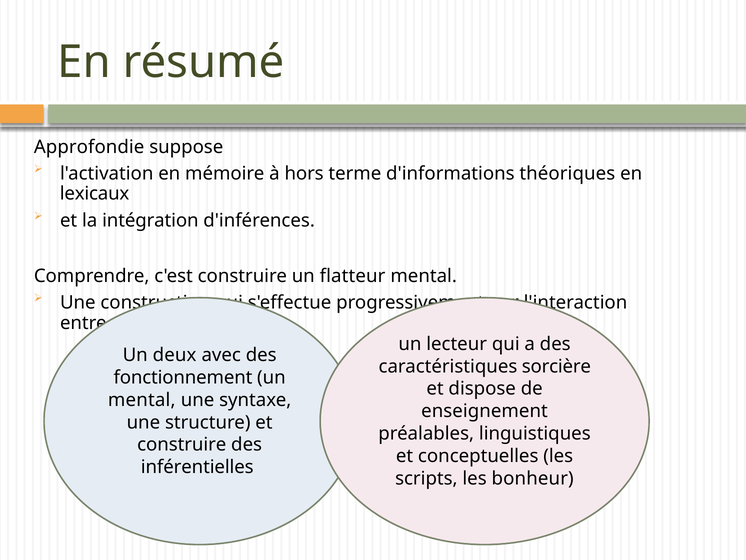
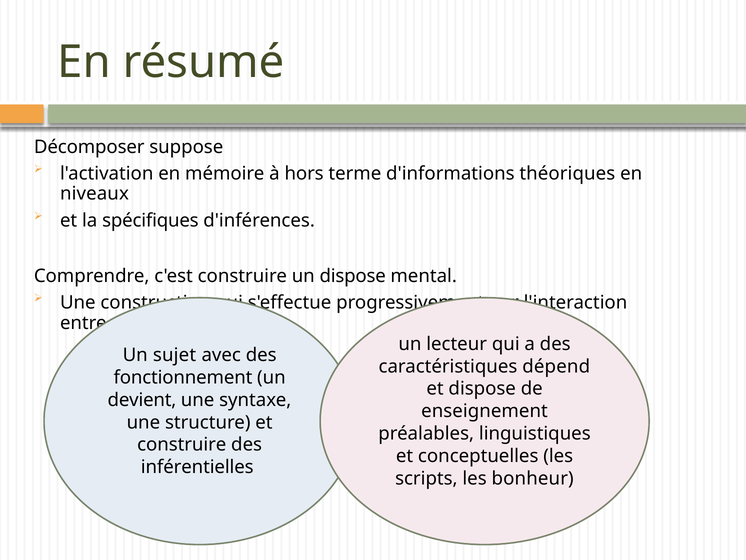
Approfondie: Approfondie -> Décomposer (89, 147)
lexicaux: lexicaux -> niveaux (94, 194)
intégration: intégration -> spécifiques (150, 220)
un flatteur: flatteur -> dispose (353, 276)
deux: deux -> sujet (175, 355)
sorcière: sorcière -> dépend (556, 366)
mental: mental -> devient (142, 400)
